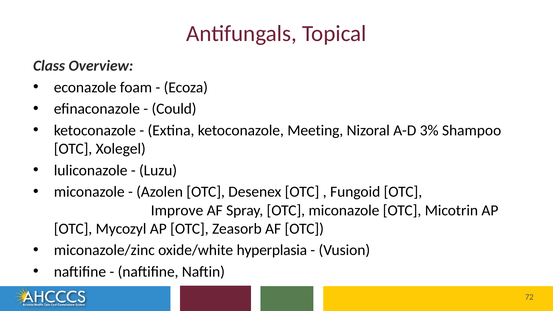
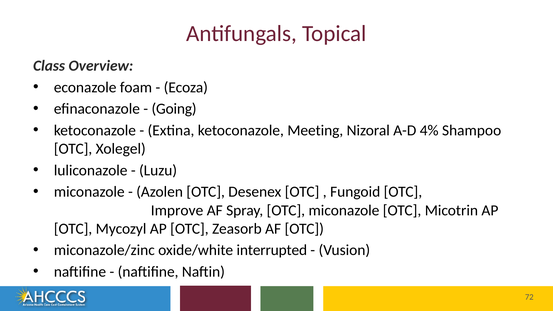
Could: Could -> Going (174, 109)
3%: 3% -> 4% (429, 130)
hyperplasia: hyperplasia -> interrupted (272, 250)
